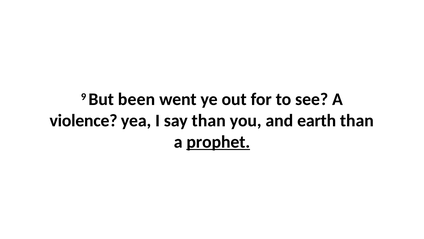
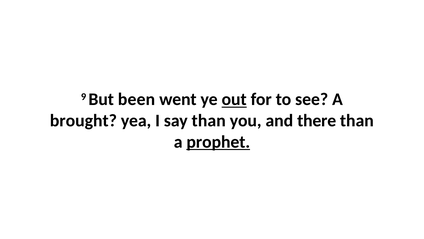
out underline: none -> present (234, 99)
violence: violence -> brought (83, 120)
earth: earth -> there (317, 120)
